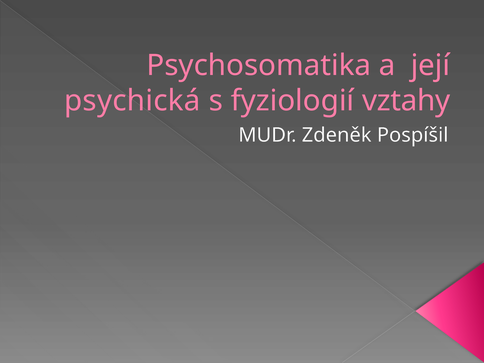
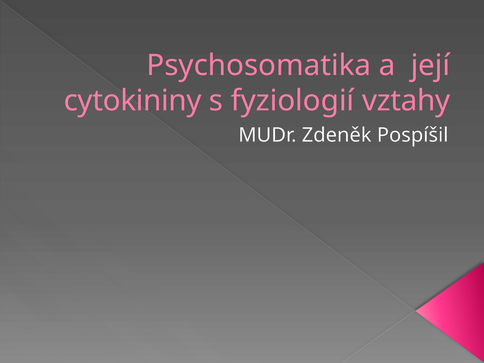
psychická: psychická -> cytokininy (133, 101)
